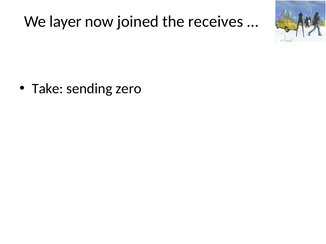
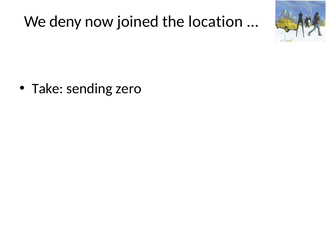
layer: layer -> deny (66, 22)
receives: receives -> location (216, 22)
